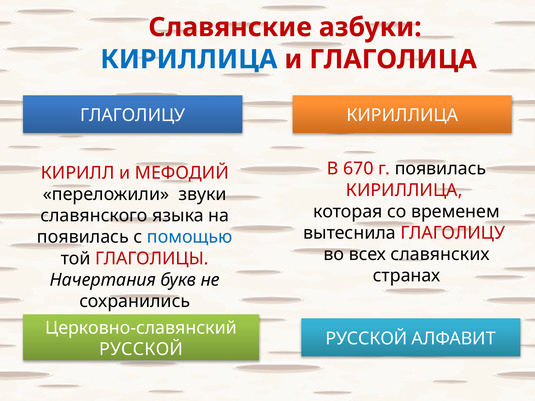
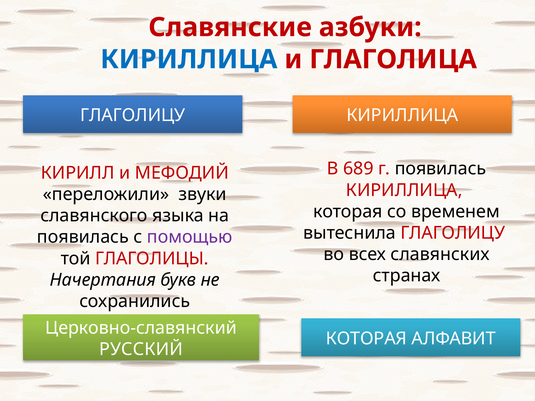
670: 670 -> 689 (358, 169)
помощью colour: blue -> purple (190, 237)
РУССКОЙ: РУССКОЙ -> КОТОРАЯ (366, 339)
РУССКОЙ: РУССКОЙ -> РУССКИЙ (141, 349)
